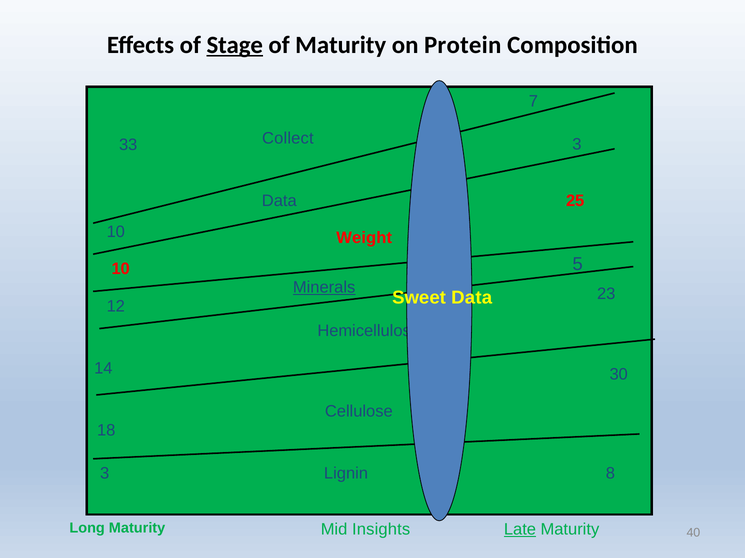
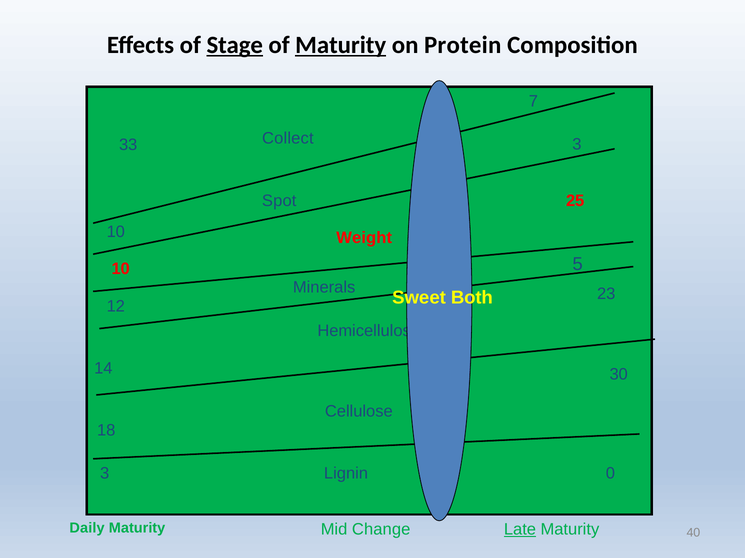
Maturity underline: none -> present (341, 45)
Data: Data -> Spot (279, 201)
Minerals underline: present -> none (324, 288)
Sweet Data: Data -> Both (472, 298)
8: 8 -> 0 (610, 474)
Long: Long -> Daily (87, 529)
Insights: Insights -> Change (381, 530)
